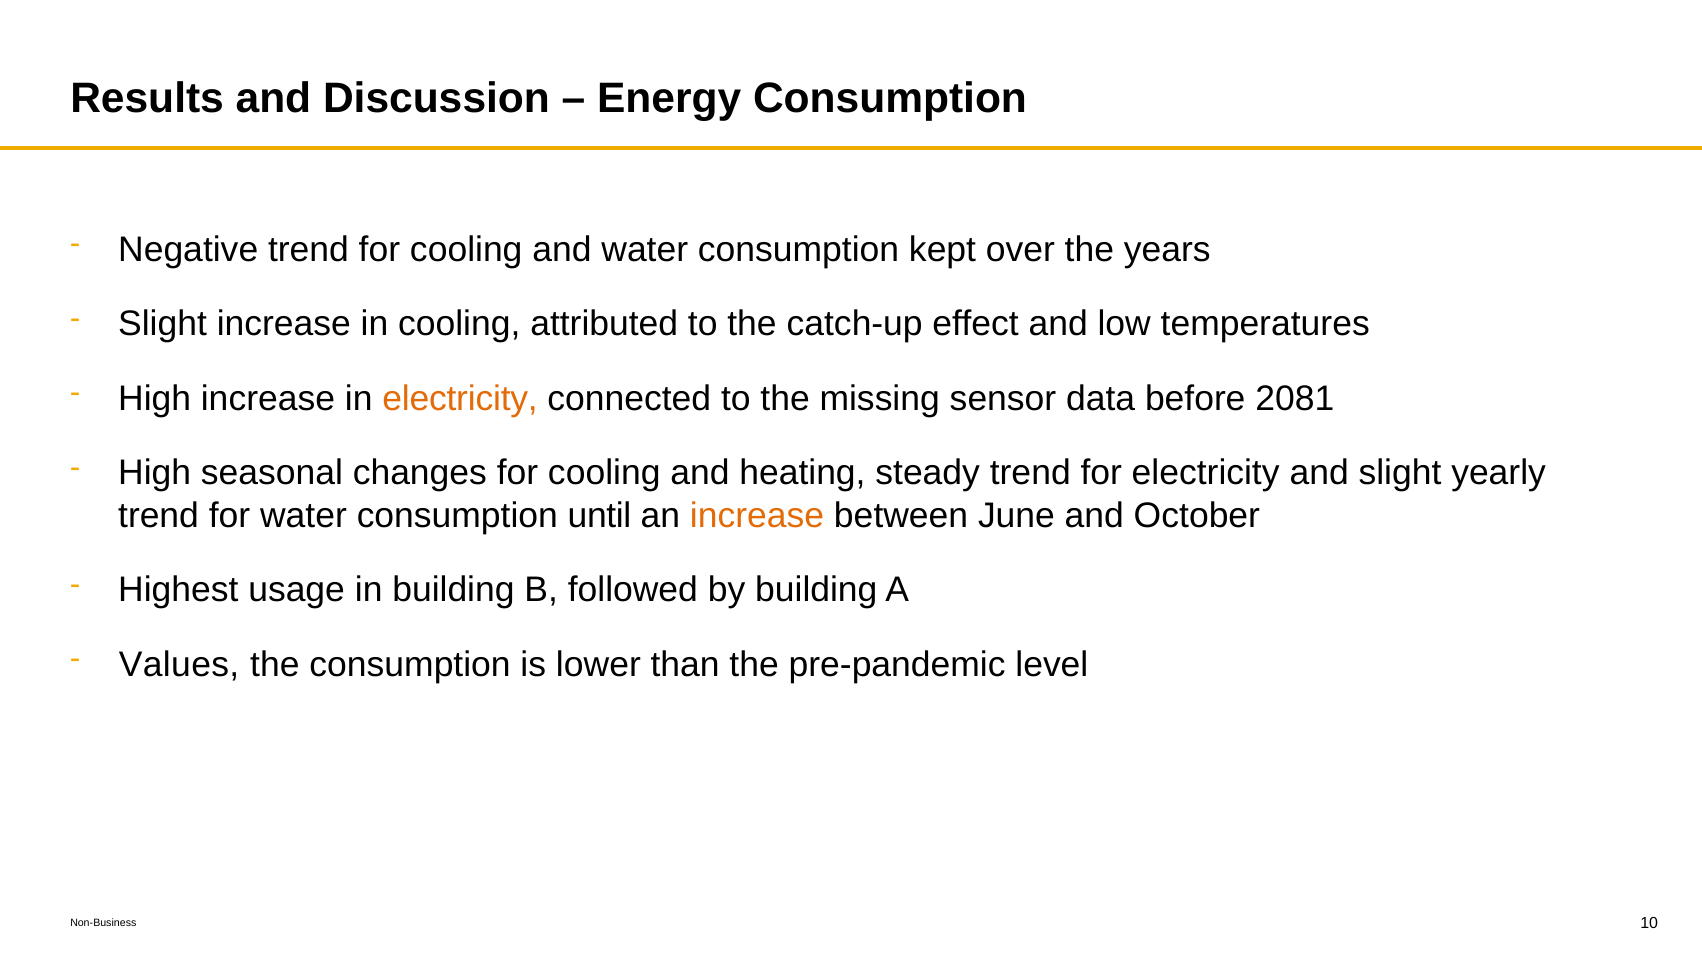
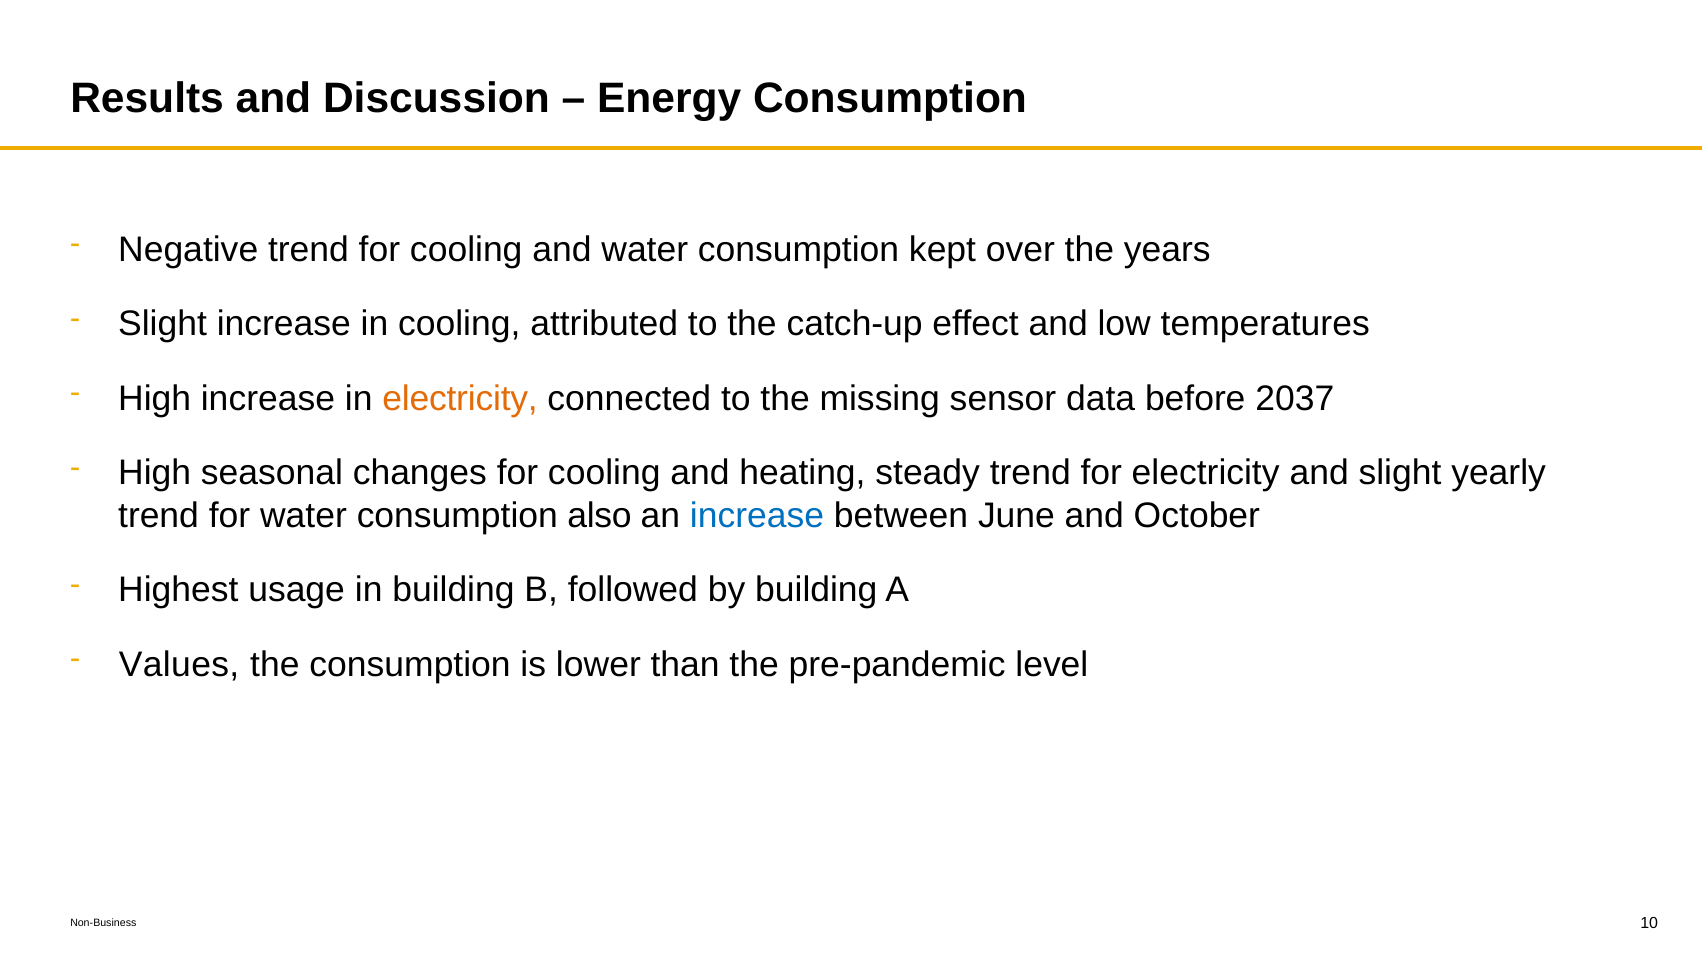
2081: 2081 -> 2037 (1295, 399)
until: until -> also (599, 516)
increase colour: orange -> blue (757, 516)
